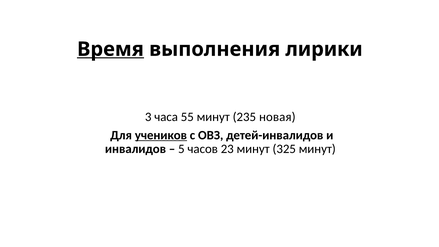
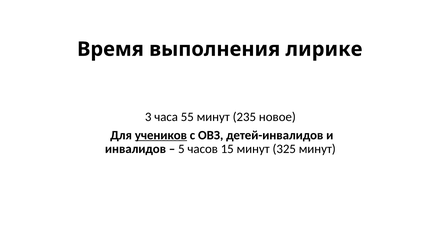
Время underline: present -> none (110, 49)
лирики: лирики -> лирике (324, 49)
новая: новая -> новое (277, 117)
23: 23 -> 15 (227, 149)
